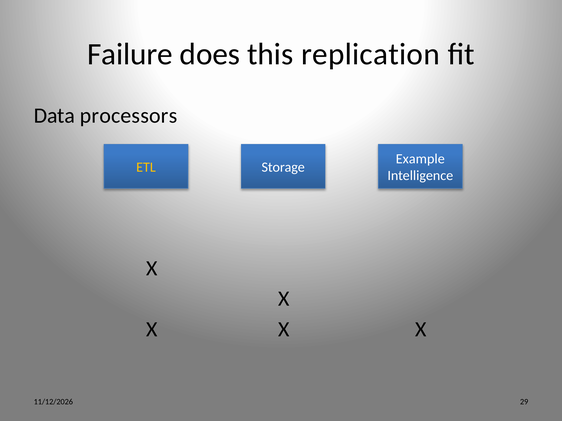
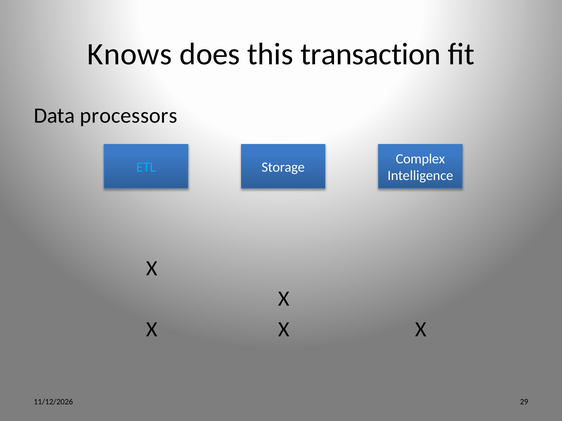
Failure: Failure -> Knows (130, 54)
replication: replication -> transaction (371, 54)
Example: Example -> Complex (420, 159)
ETL colour: yellow -> light blue (146, 167)
